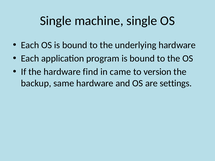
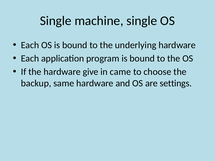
find: find -> give (91, 72)
version: version -> choose (157, 72)
